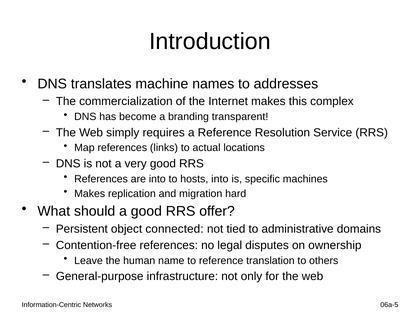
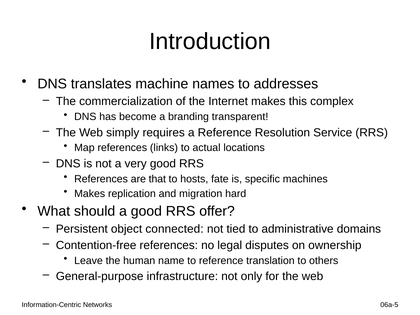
are into: into -> that (157, 179)
hosts into: into -> fate (220, 179)
